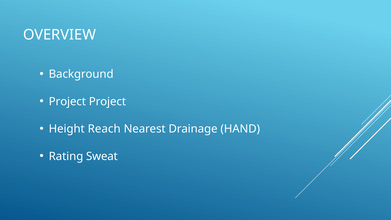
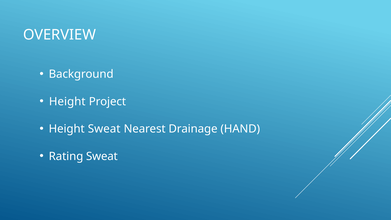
Project: Project -> Height (67, 102)
Height Reach: Reach -> Sweat (104, 129)
